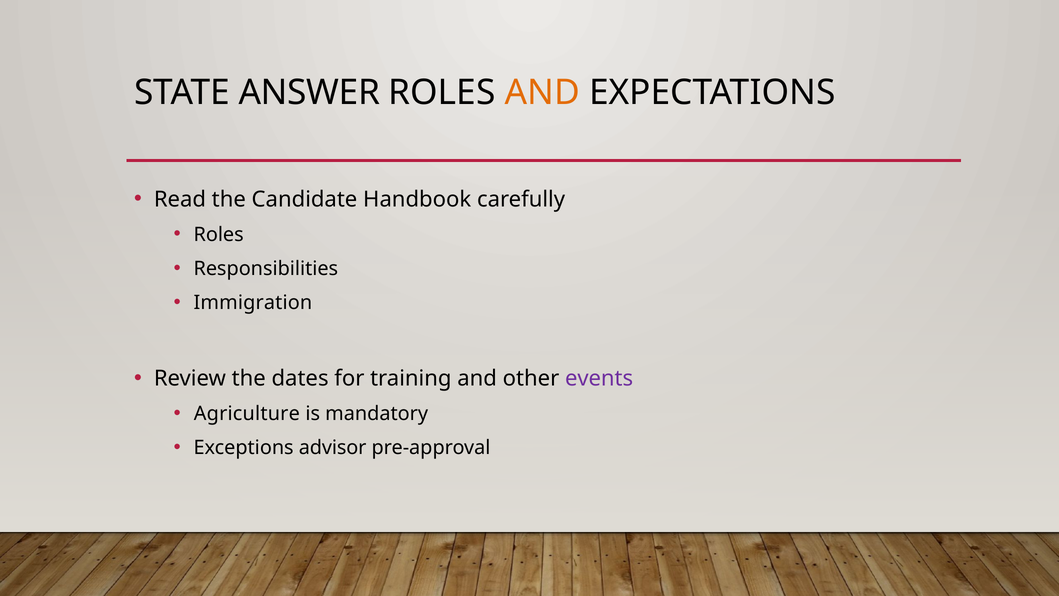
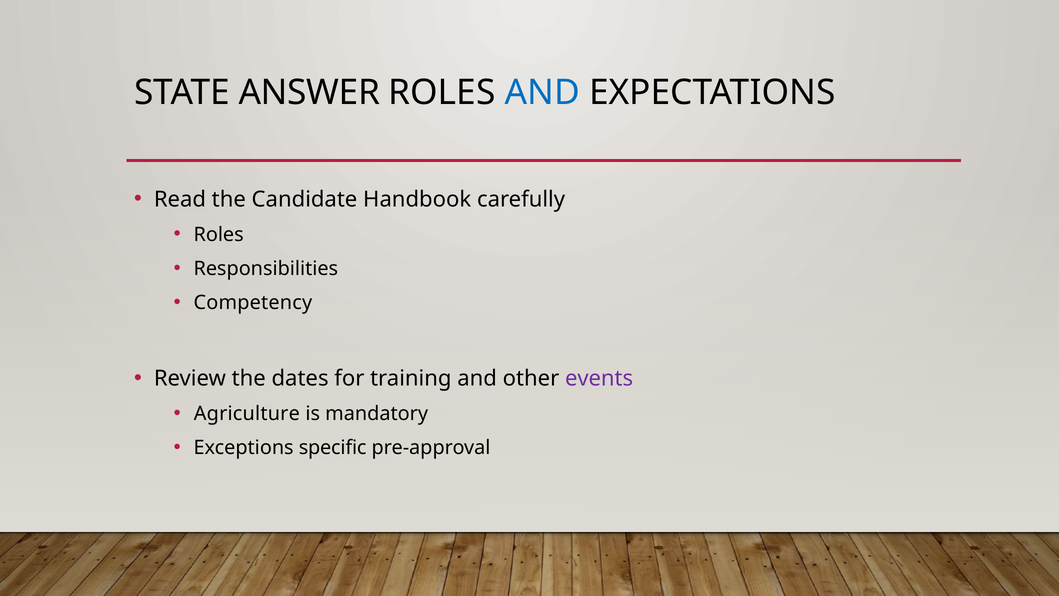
AND colour: orange -> blue (542, 93)
Immigration: Immigration -> Competency (253, 303)
advisor: advisor -> specific (333, 448)
